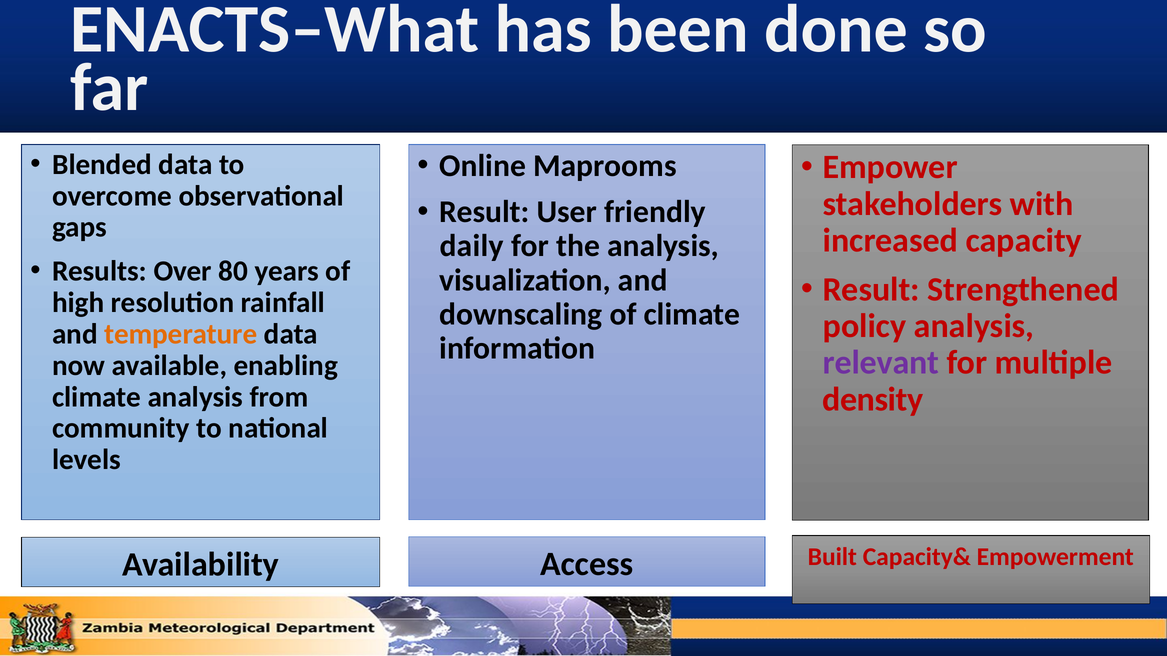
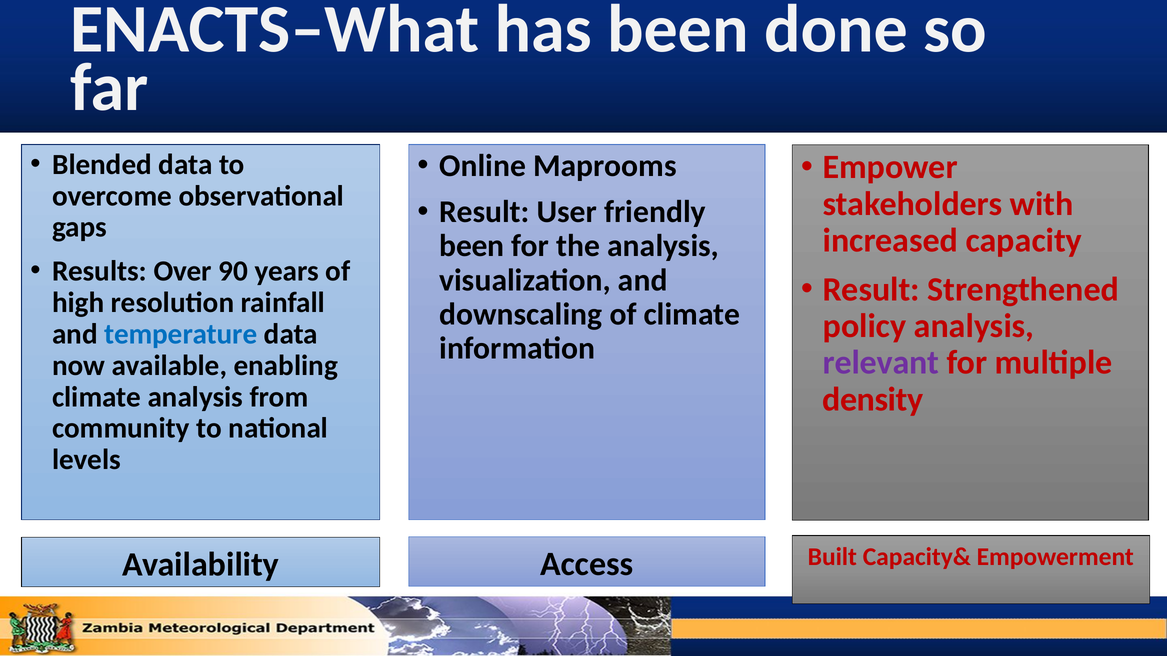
daily: daily -> been (472, 246)
80: 80 -> 90 (233, 271)
temperature colour: orange -> blue (181, 334)
